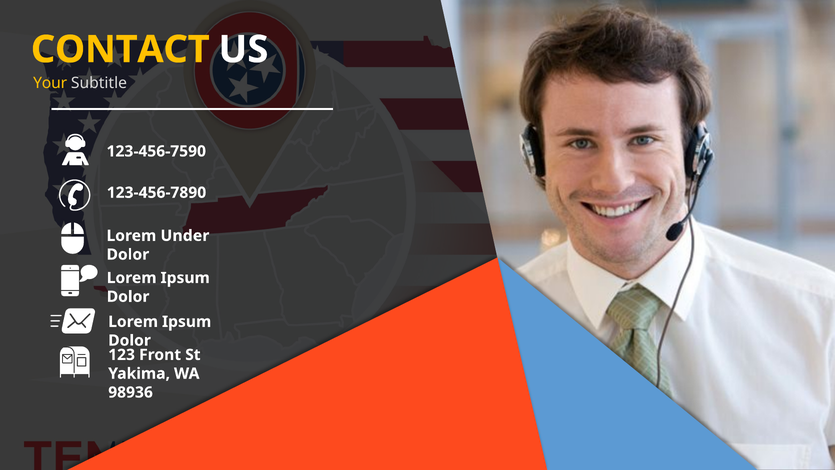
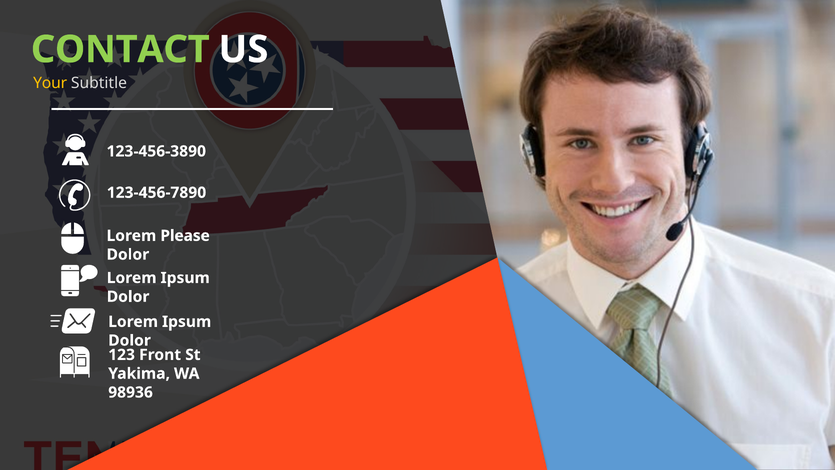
CONTACT colour: yellow -> light green (120, 50)
123-456-7590: 123-456-7590 -> 123-456-3890 (156, 151)
Under: Under -> Please (185, 236)
